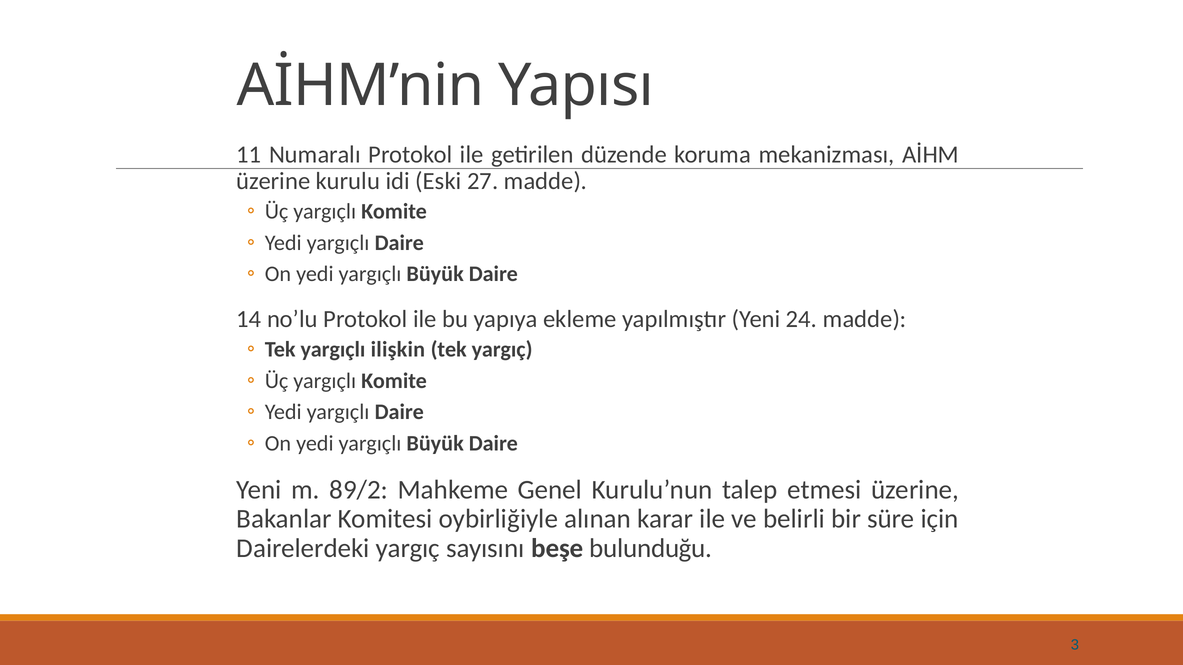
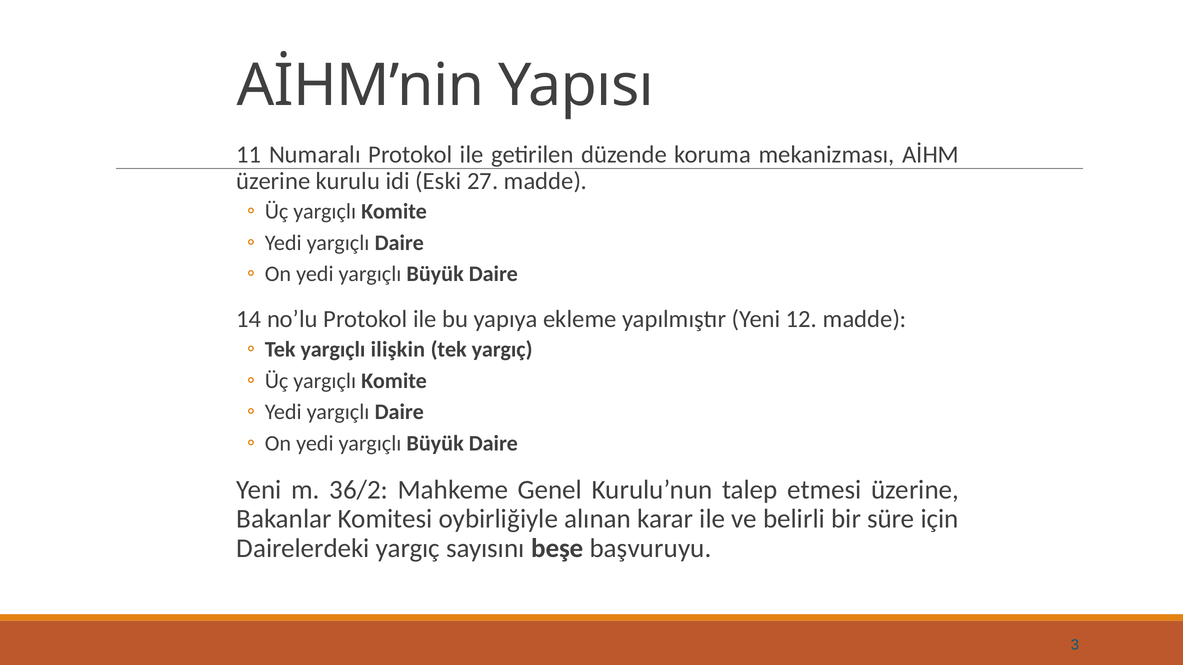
24: 24 -> 12 (802, 319)
89/2: 89/2 -> 36/2 (359, 490)
bulunduğu: bulunduğu -> başvuruyu (651, 548)
